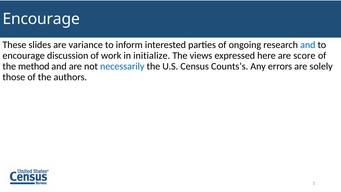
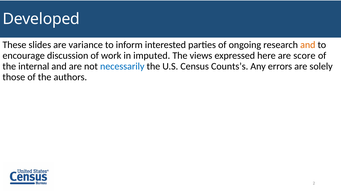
Encourage: Encourage -> Developed (41, 19)
and colour: blue -> orange (308, 45)
initialize: initialize -> imputed (152, 56)
method: method -> internal (34, 66)
